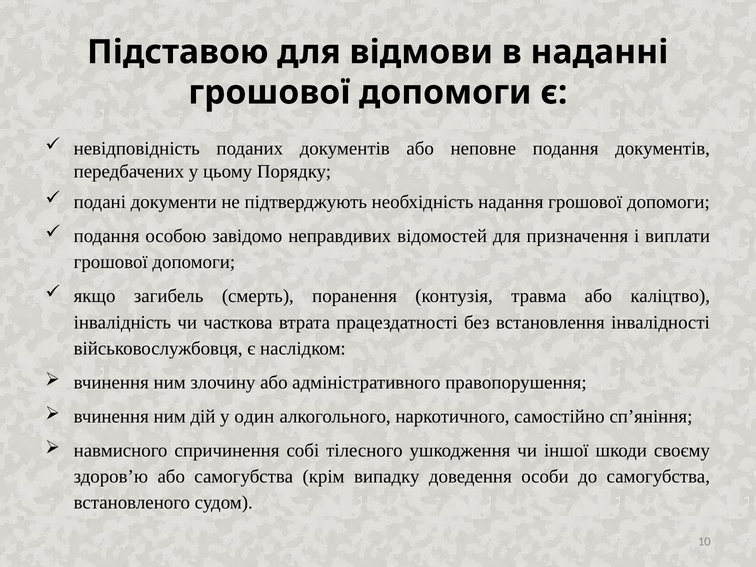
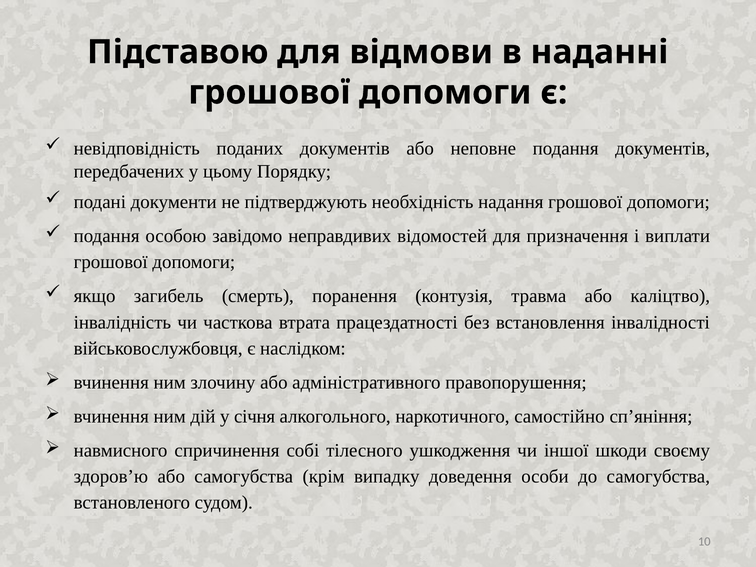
один: один -> січня (255, 416)
